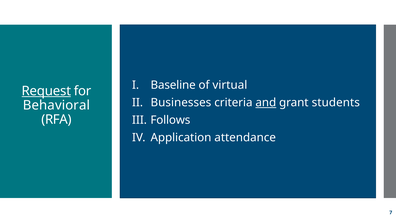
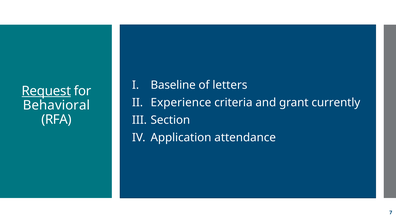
virtual: virtual -> letters (230, 85)
Businesses: Businesses -> Experience (181, 102)
and underline: present -> none (266, 102)
students: students -> currently (336, 102)
Follows: Follows -> Section (170, 120)
